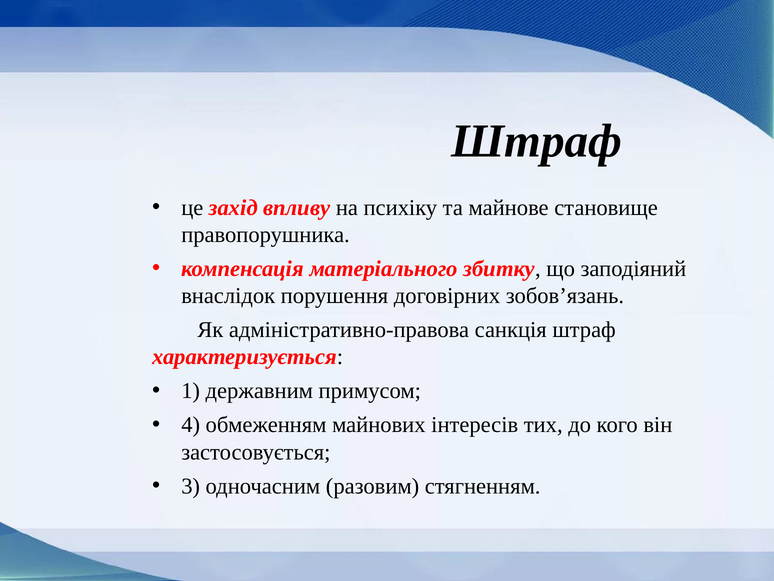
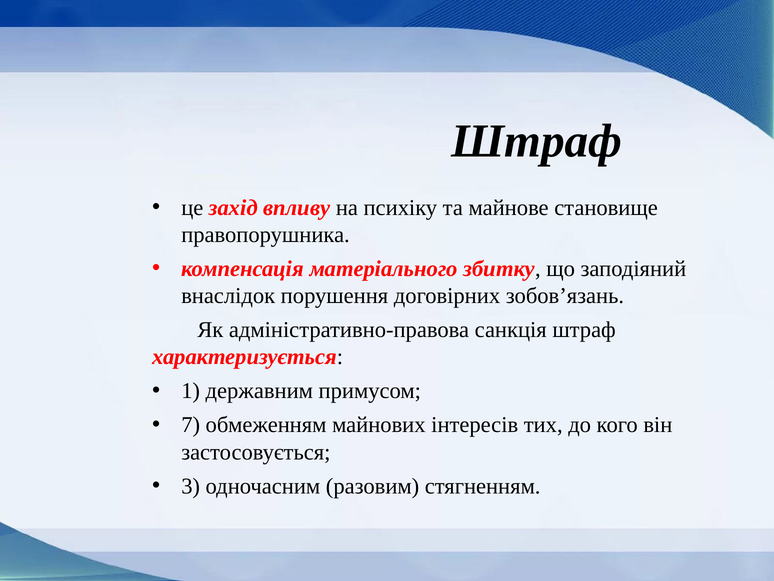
4: 4 -> 7 (191, 425)
